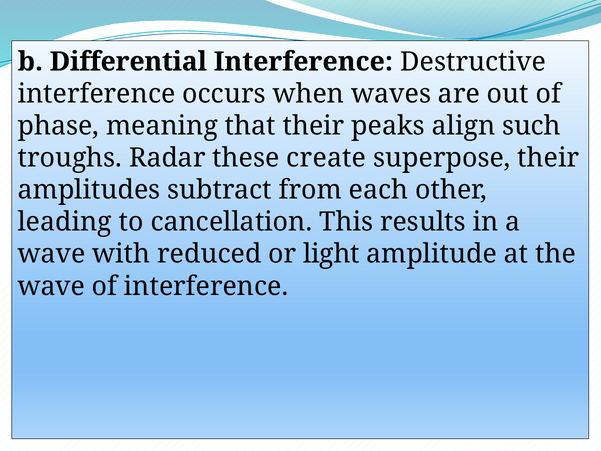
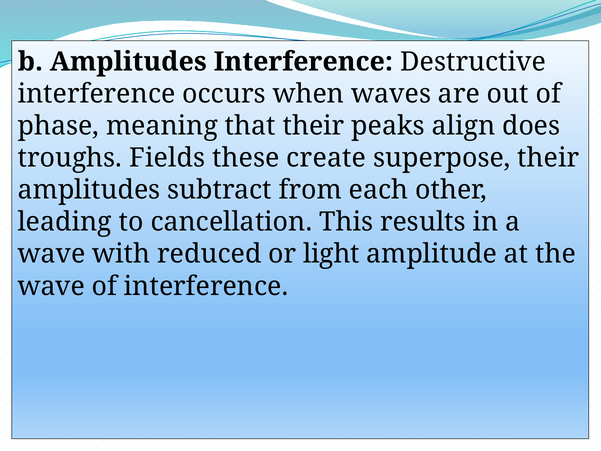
b Differential: Differential -> Amplitudes (128, 62)
such: such -> does (531, 126)
Radar: Radar -> Fields (167, 158)
